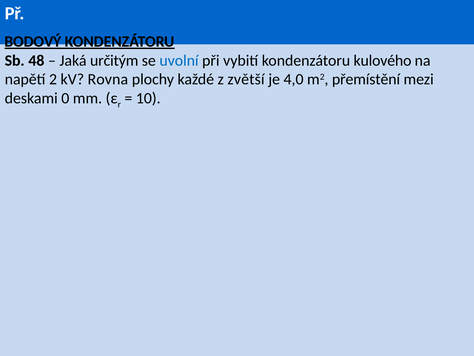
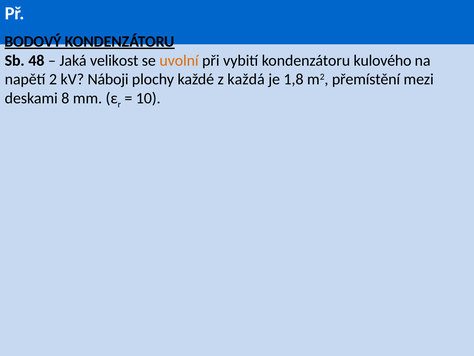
určitým: určitým -> velikost (114, 60)
uvolní colour: blue -> orange (179, 60)
Rovna: Rovna -> Náboji (108, 79)
zvětší: zvětší -> každá (246, 79)
4,0: 4,0 -> 1,8 (294, 79)
0: 0 -> 8 (65, 98)
